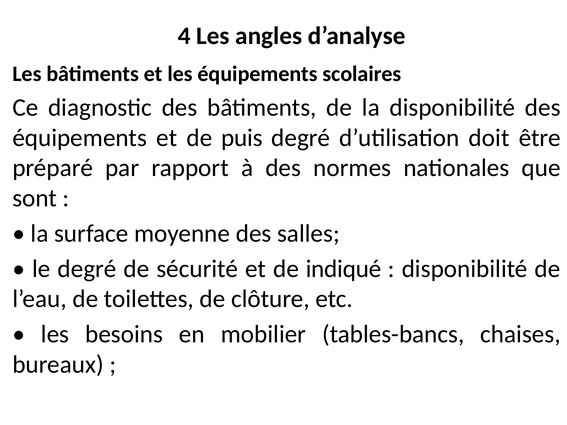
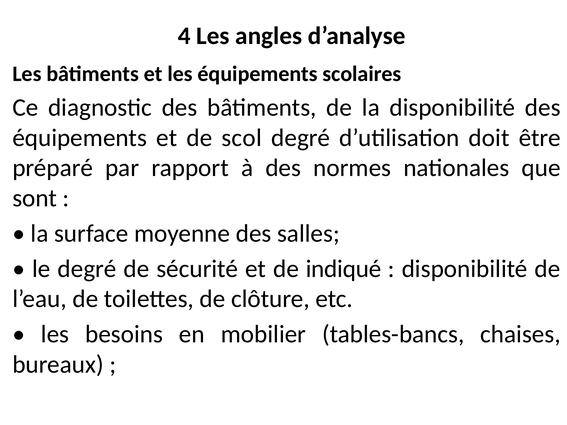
puis: puis -> scol (242, 138)
